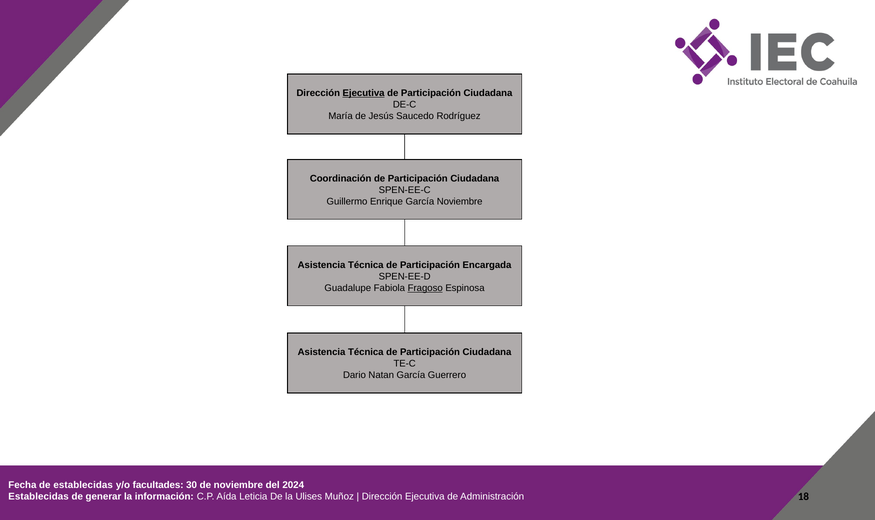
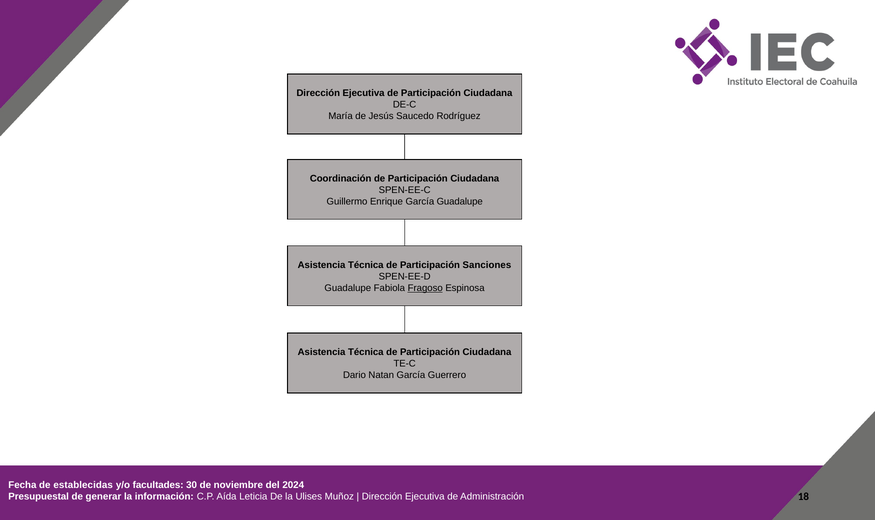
Ejecutiva underline: present -> none (364, 93)
García Noviembre: Noviembre -> Guadalupe (460, 202)
Encargada: Encargada -> Sanciones (487, 265)
Establecidas: Establecidas -> Presupuestal (39, 497)
